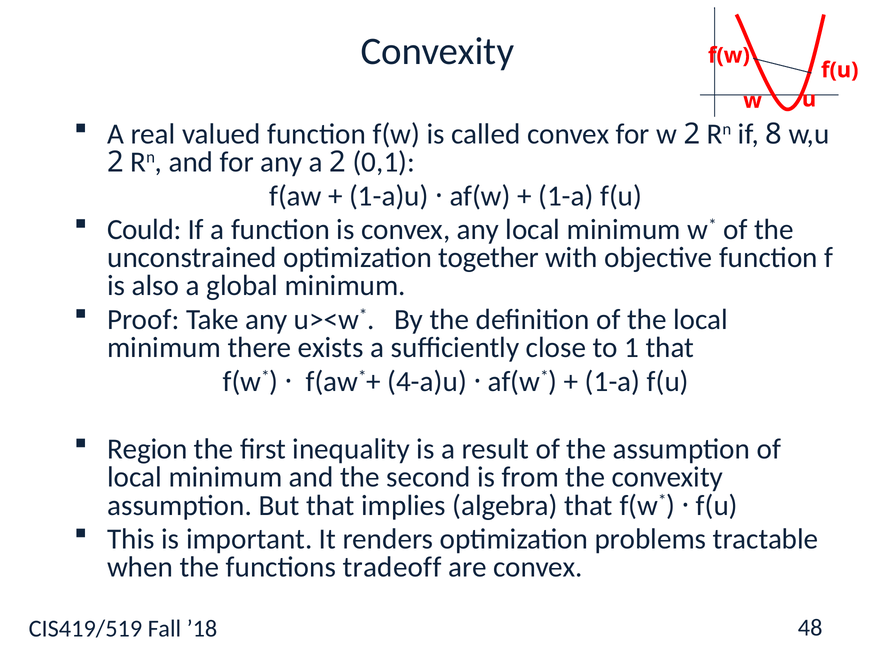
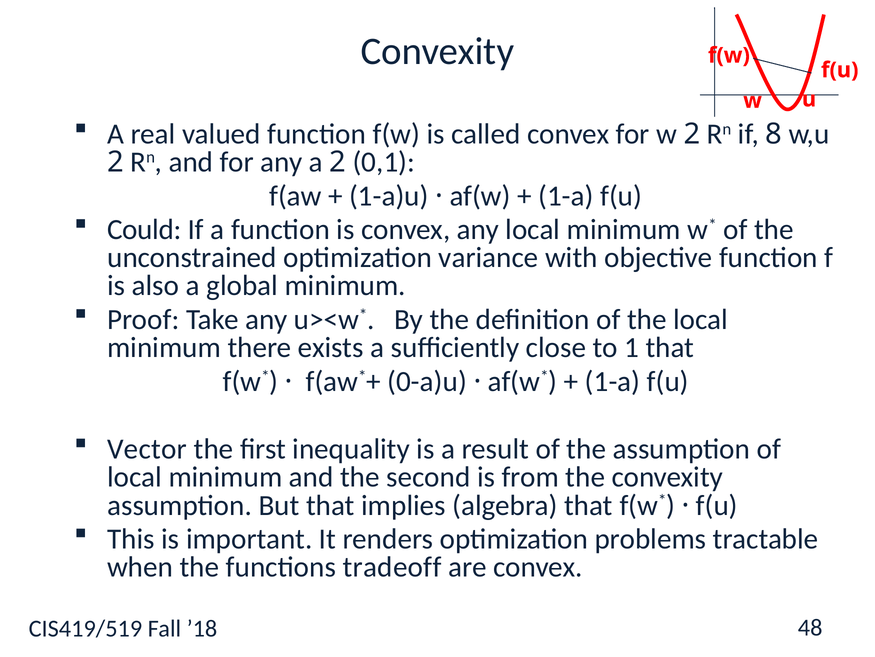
together: together -> variance (488, 257)
4-a)u: 4-a)u -> 0-a)u (427, 381)
Region: Region -> Vector (147, 449)
